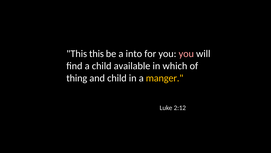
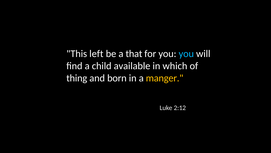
This this: this -> left (96, 54)
into: into -> that (134, 54)
you colour: pink -> light blue (186, 54)
and child: child -> born (117, 78)
